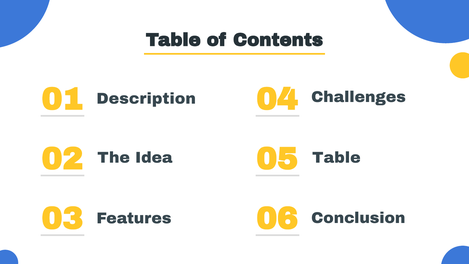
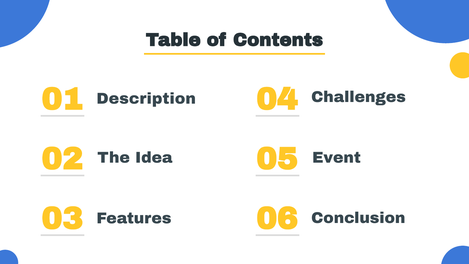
Table: Table -> Event (337, 157)
